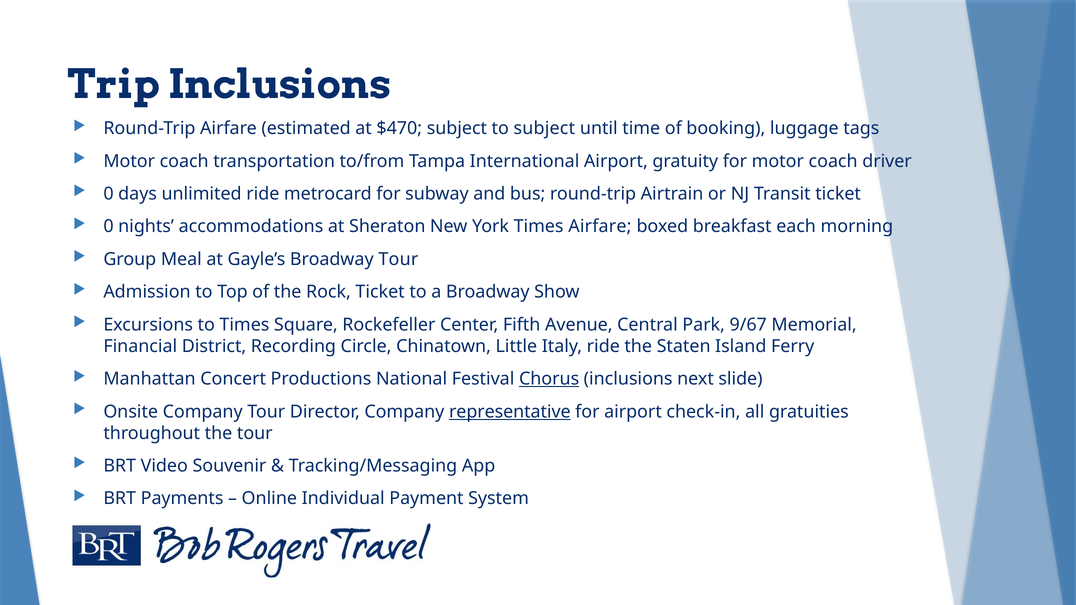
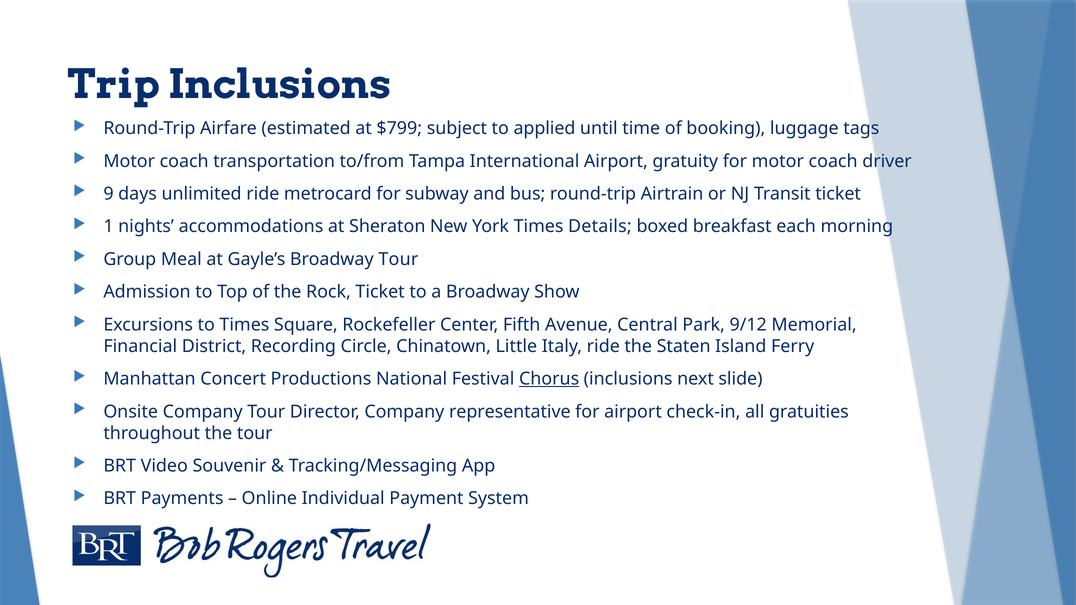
$470: $470 -> $799 (399, 128)
to subject: subject -> applied (544, 128)
0: 0 -> 9 (109, 194)
0: 0 -> 1 (109, 227)
Times Airfare: Airfare -> Details (600, 227)
9/67: 9/67 -> 9/12 (748, 325)
representative underline: present -> none (510, 412)
